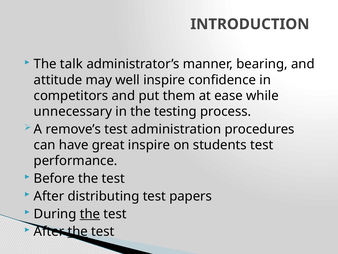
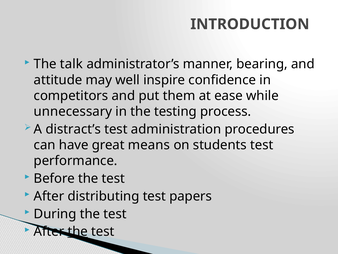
remove’s: remove’s -> distract’s (73, 129)
great inspire: inspire -> means (149, 145)
the underline: present -> none (90, 214)
